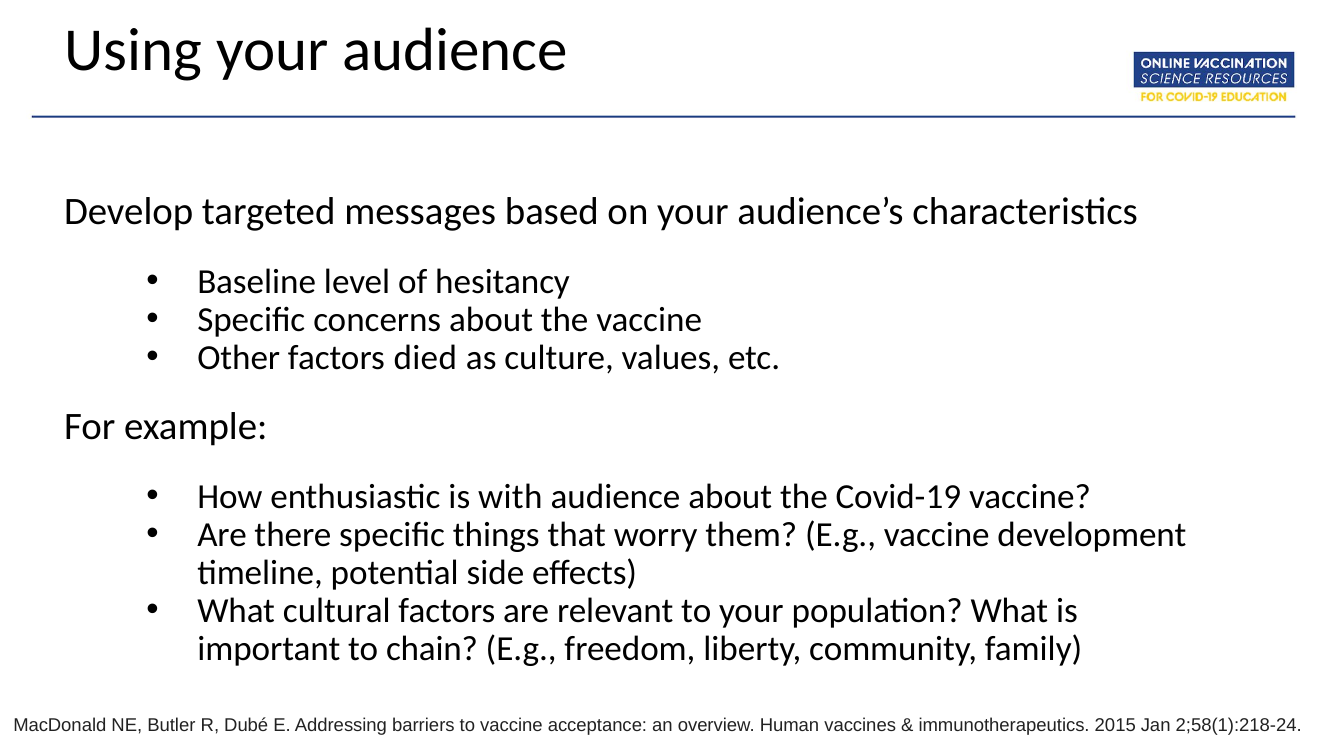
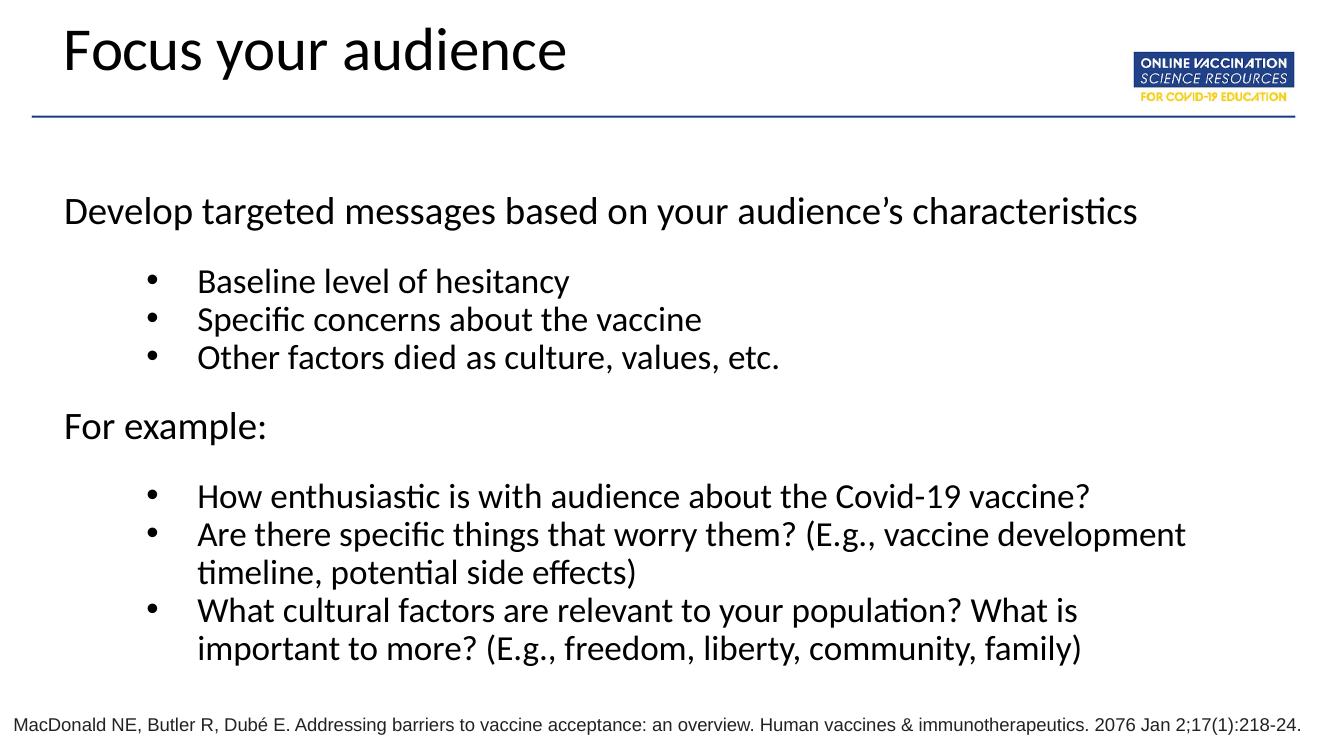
Using: Using -> Focus (134, 50)
chain: chain -> more (432, 649)
2015: 2015 -> 2076 (1115, 726)
2;58(1):218-24: 2;58(1):218-24 -> 2;17(1):218-24 (1239, 726)
